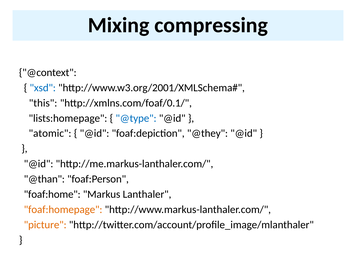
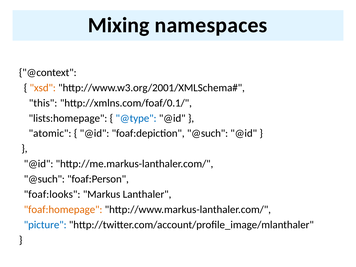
compressing: compressing -> namespaces (211, 25)
xsd colour: blue -> orange (43, 88)
foaf:depiction @they: @they -> @such (208, 133)
@than: @than -> @such (44, 179)
foaf:home: foaf:home -> foaf:looks (52, 194)
picture colour: orange -> blue (45, 225)
